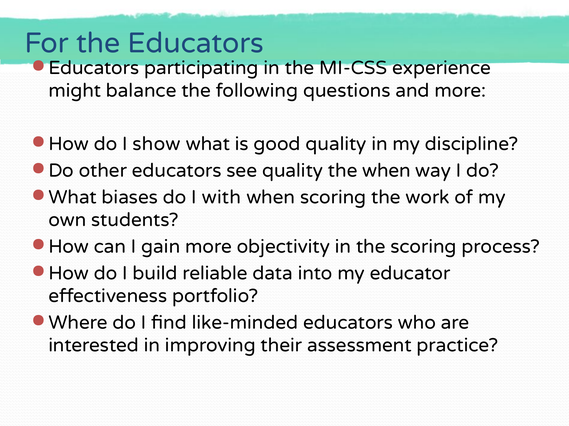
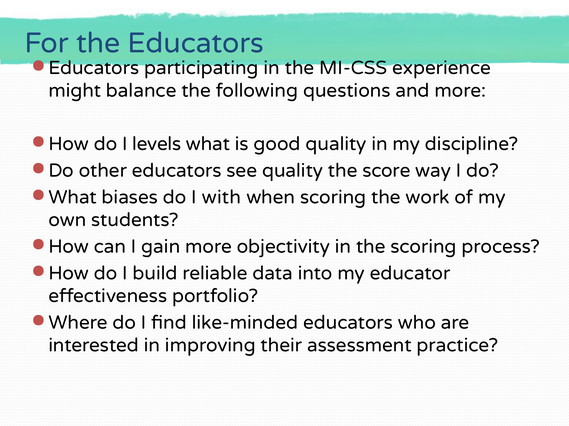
show: show -> levels (157, 144)
the when: when -> score (386, 171)
